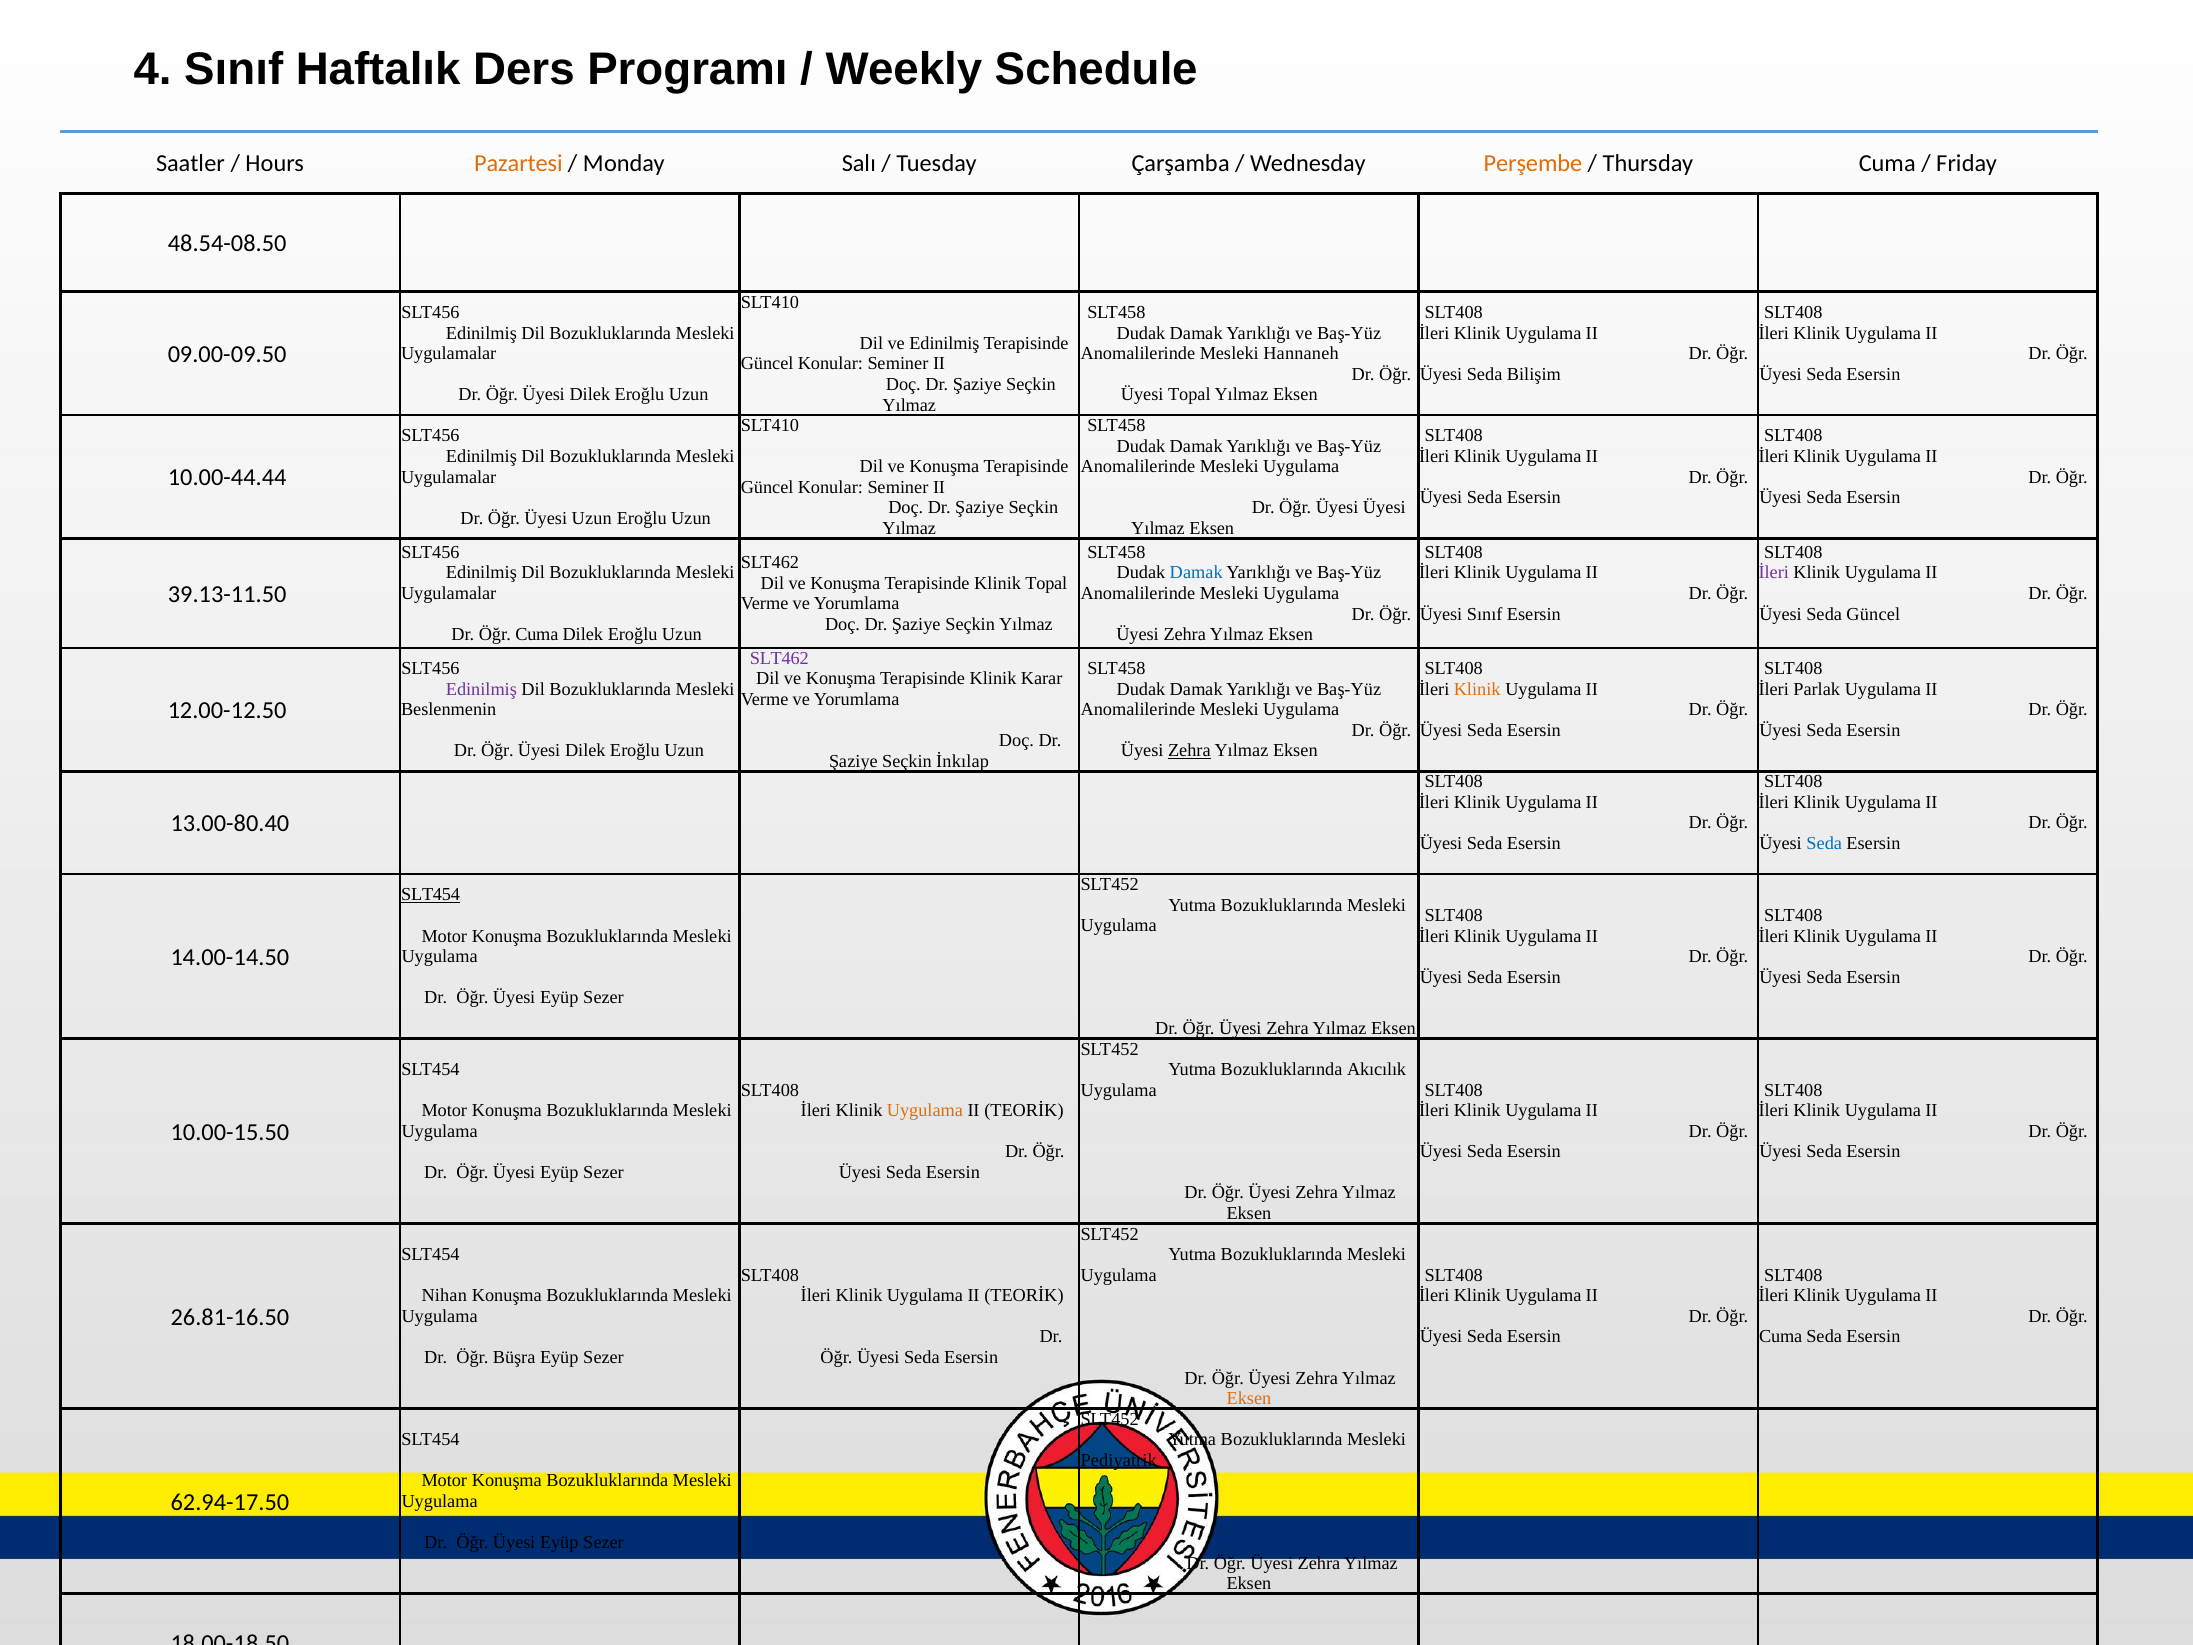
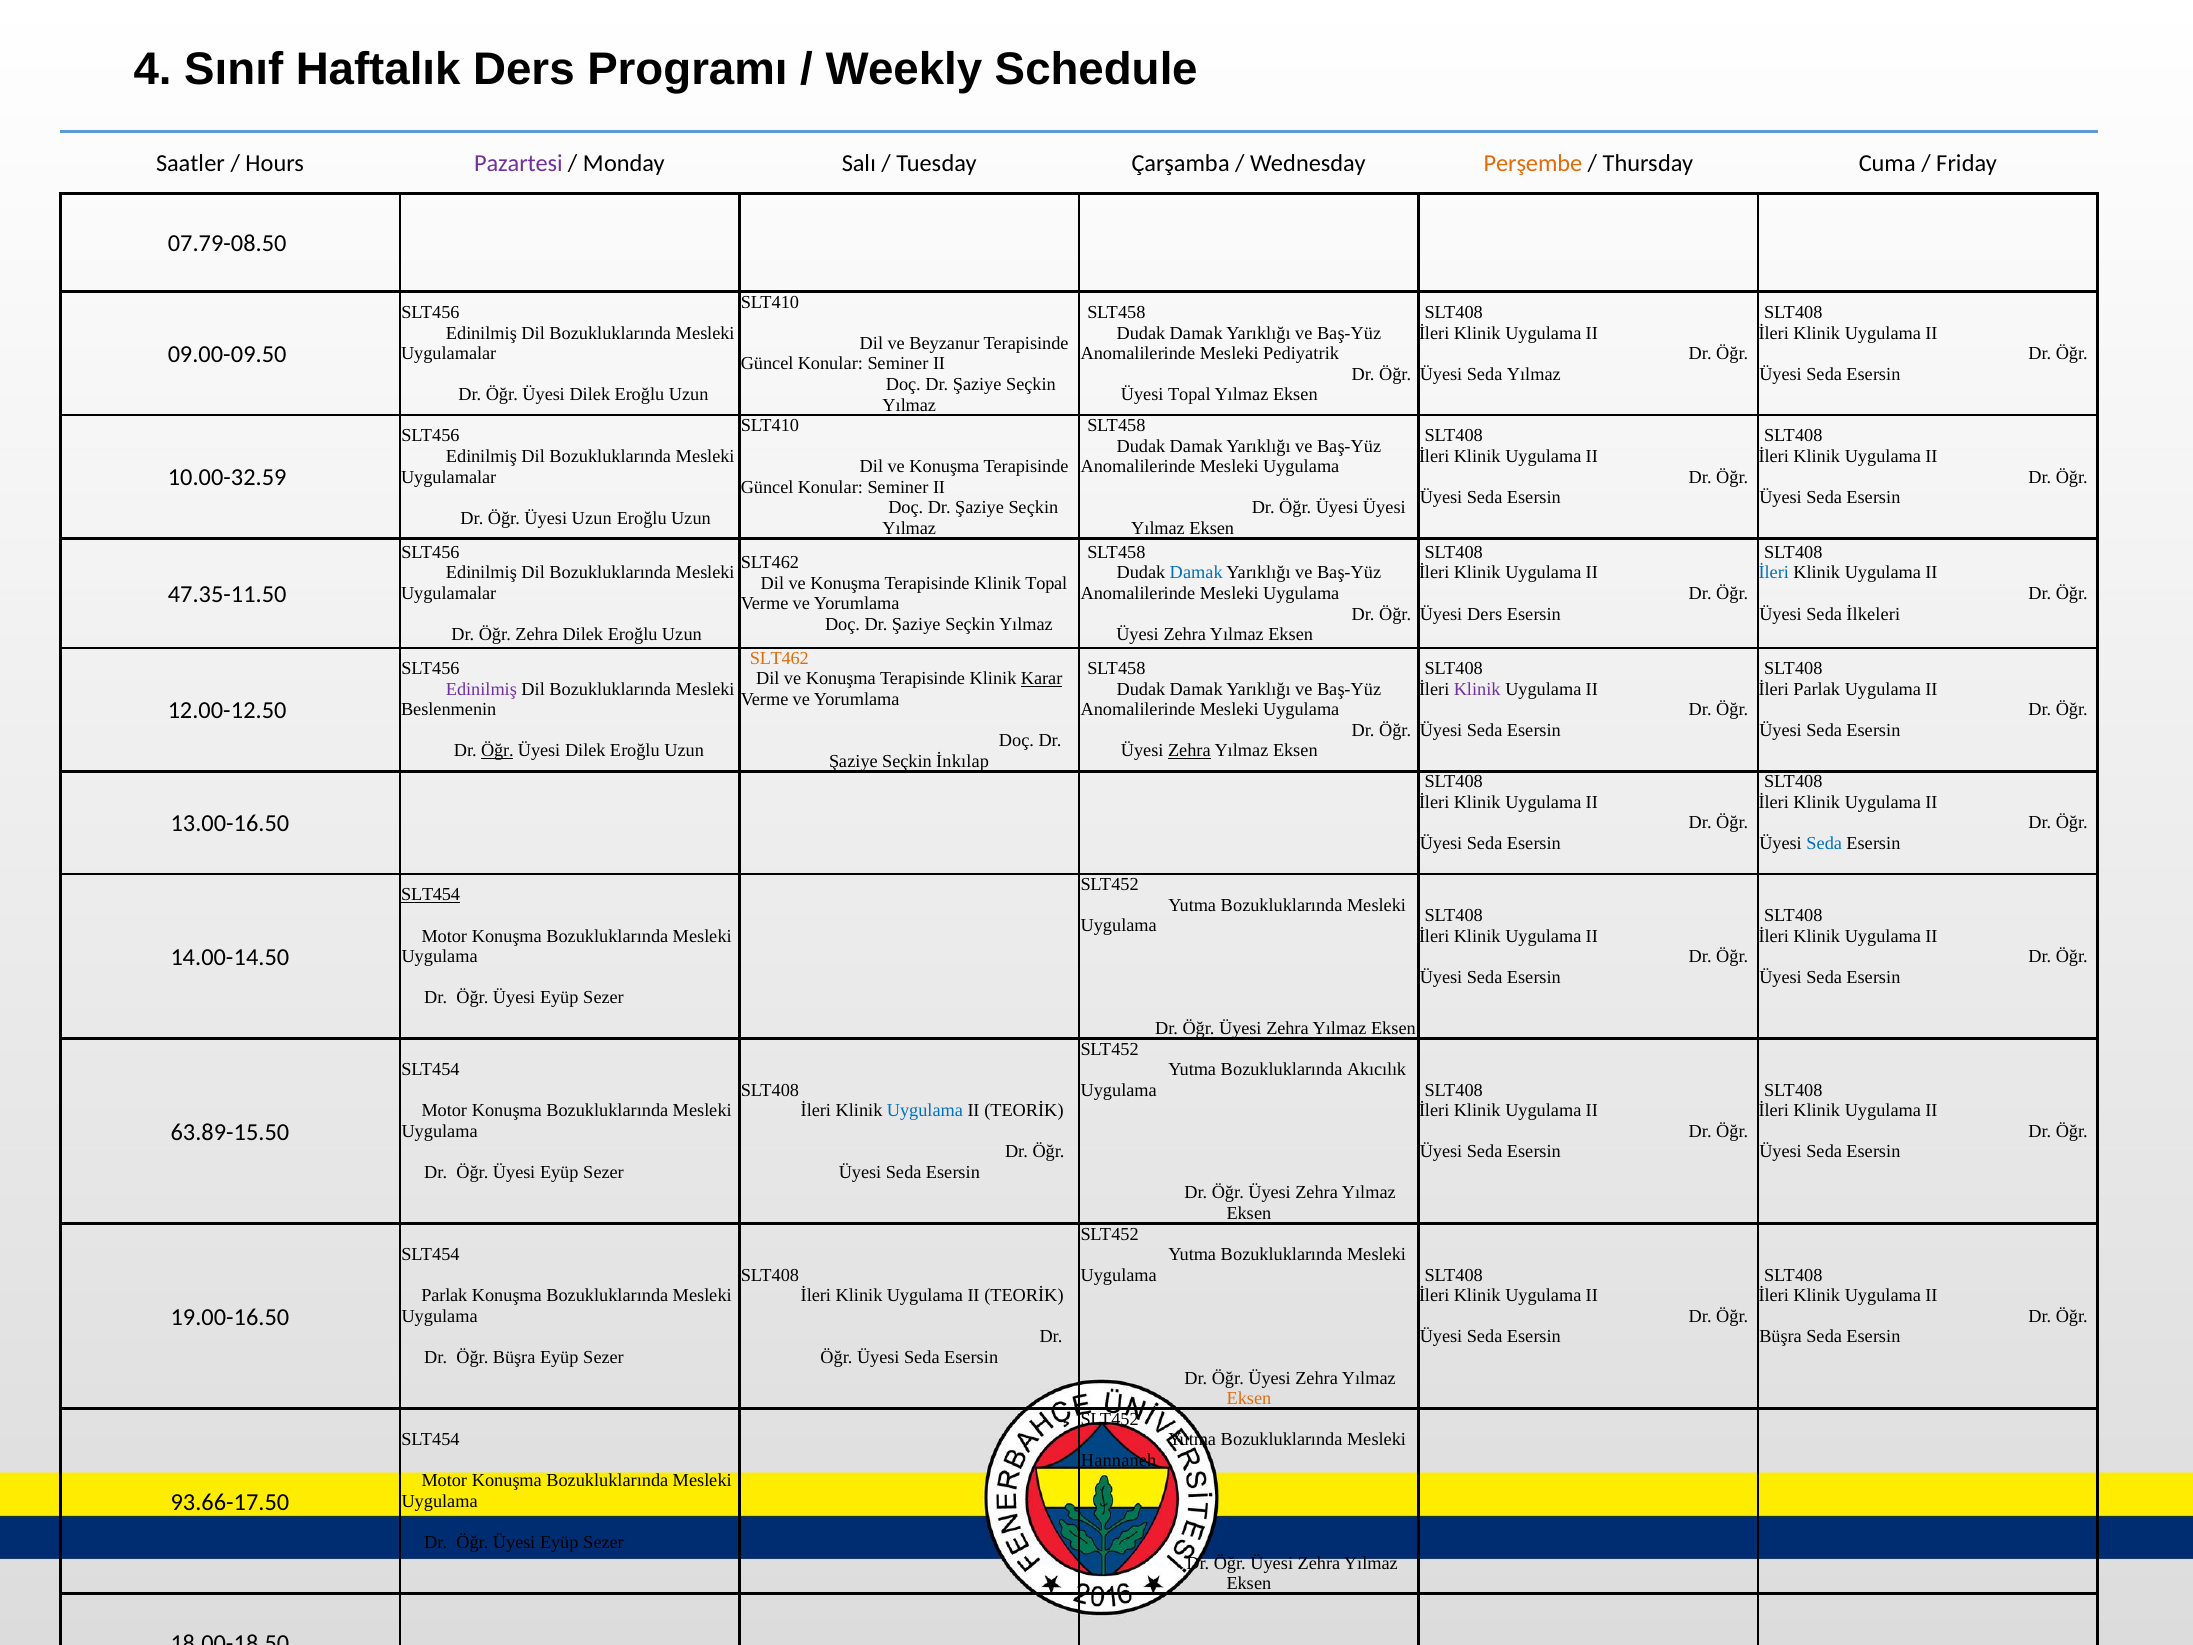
Pazartesi colour: orange -> purple (518, 164)
48.54-08.50: 48.54-08.50 -> 07.79-08.50 (227, 244)
ve Edinilmiş: Edinilmiş -> Beyzanur (944, 343)
Hannaneh: Hannaneh -> Pediyatrik (1301, 354)
Seda Bilişim: Bilişim -> Yılmaz (1534, 374)
10.00-44.44: 10.00-44.44 -> 10.00-32.59 (227, 478)
İleri colour: purple -> blue (1774, 573)
39.13-11.50: 39.13-11.50 -> 47.35-11.50 (227, 594)
Üyesi Sınıf: Sınıf -> Ders (1485, 614)
Seda Güncel: Güncel -> İlkeleri (1873, 614)
Cuma: Cuma -> Zehra (537, 634)
SLT462 colour: purple -> orange (779, 658)
Karar underline: none -> present (1042, 679)
Klinik colour: orange -> purple (1477, 689)
Öğr underline: none -> present (497, 751)
13.00-80.40: 13.00-80.40 -> 13.00-16.50 (230, 824)
Uygulama colour: orange -> blue (925, 1111)
10.00-15.50: 10.00-15.50 -> 63.89-15.50 (230, 1132)
Nihan: Nihan -> Parlak (444, 1296)
26.81-16.50: 26.81-16.50 -> 19.00-16.50 (230, 1317)
Cuma: Cuma -> Büşra (1781, 1337)
Pediyatrik: Pediyatrik -> Hannaneh (1119, 1460)
62.94-17.50: 62.94-17.50 -> 93.66-17.50 (230, 1502)
